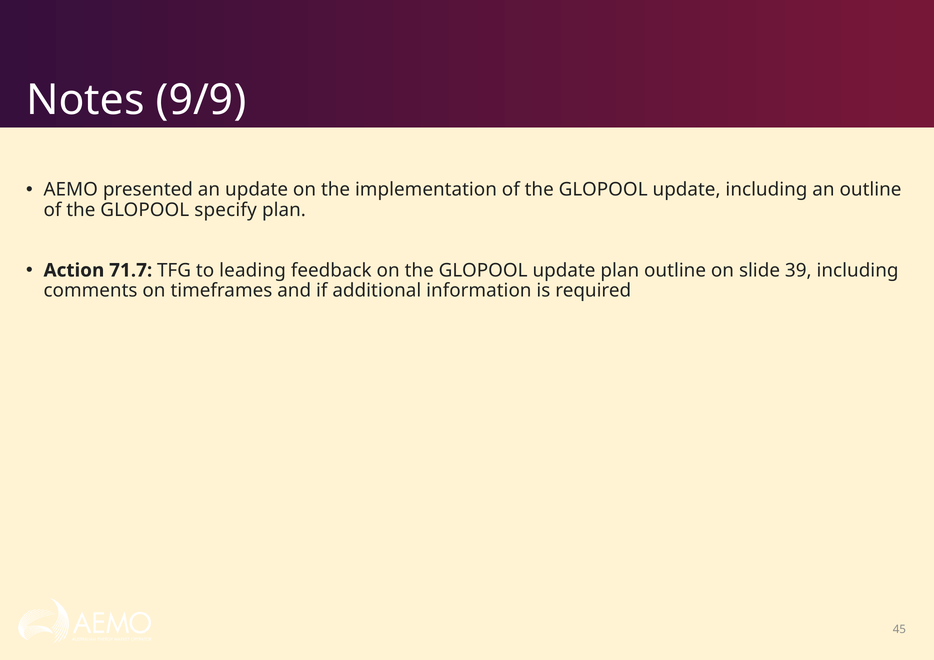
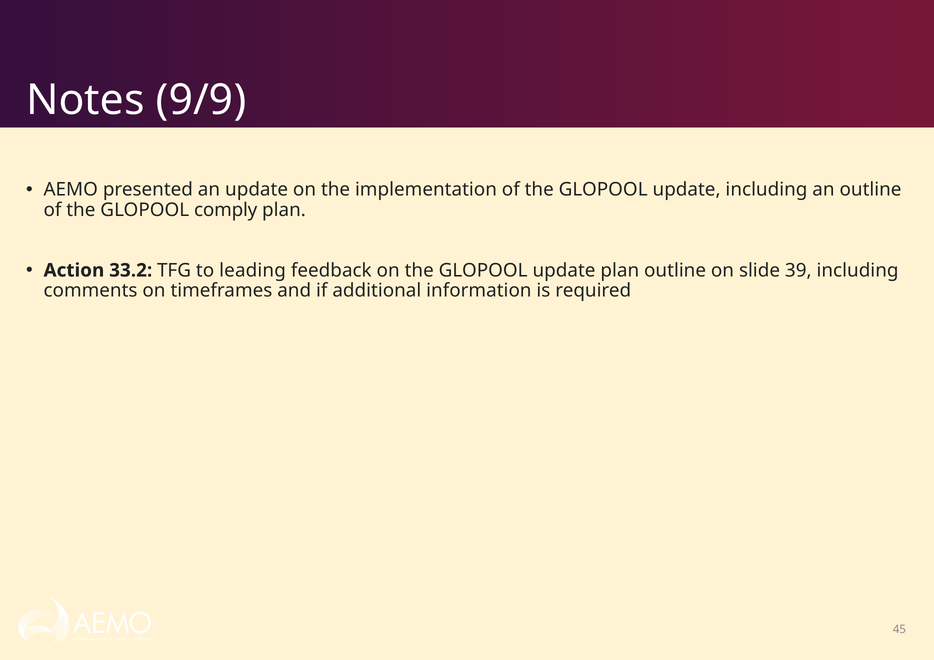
specify: specify -> comply (226, 210)
71.7: 71.7 -> 33.2 (131, 271)
